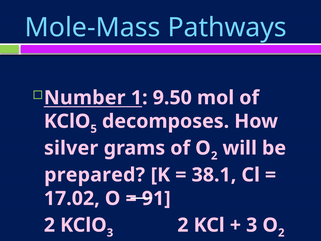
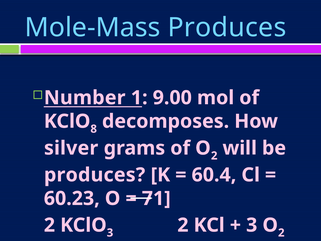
Mole-Mass Pathways: Pathways -> Produces (227, 28)
9.50: 9.50 -> 9.00 (172, 98)
5: 5 -> 8 (94, 129)
prepared: prepared -> produces (95, 175)
38.1: 38.1 -> 60.4 (214, 175)
17.02: 17.02 -> 60.23 (72, 198)
91: 91 -> 71 (156, 198)
